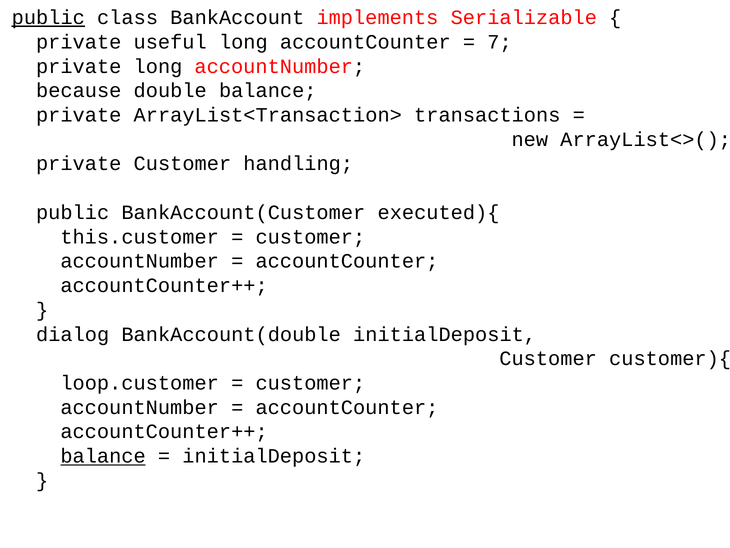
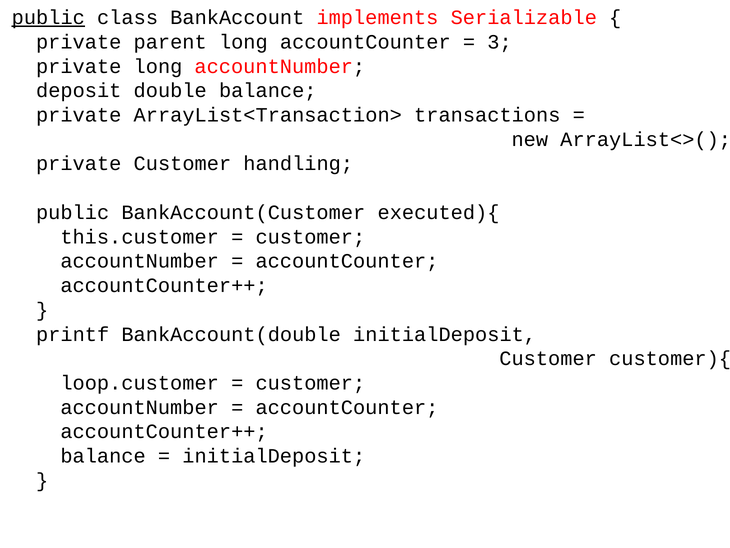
useful: useful -> parent (170, 42)
7: 7 -> 3 (500, 42)
because: because -> deposit (79, 91)
dialog: dialog -> printf (73, 334)
balance underline: present -> none (103, 456)
